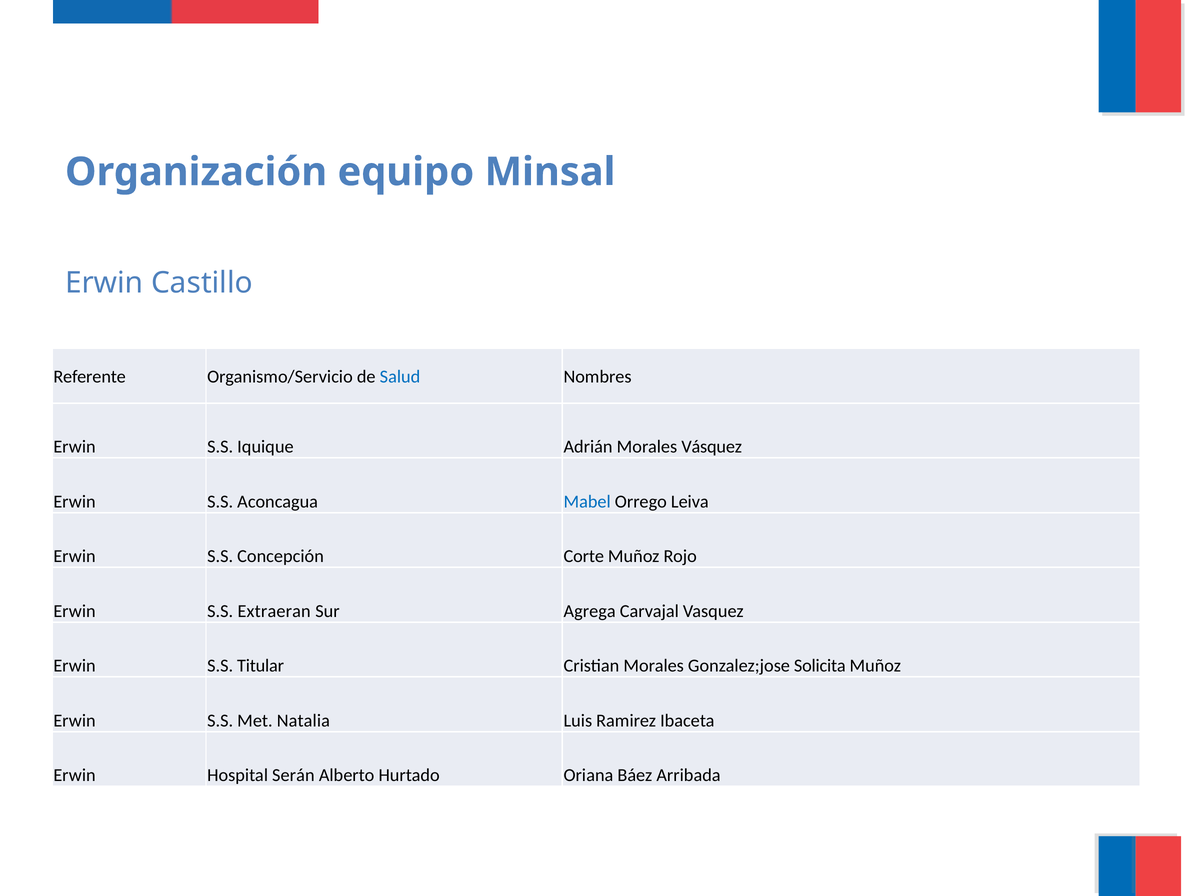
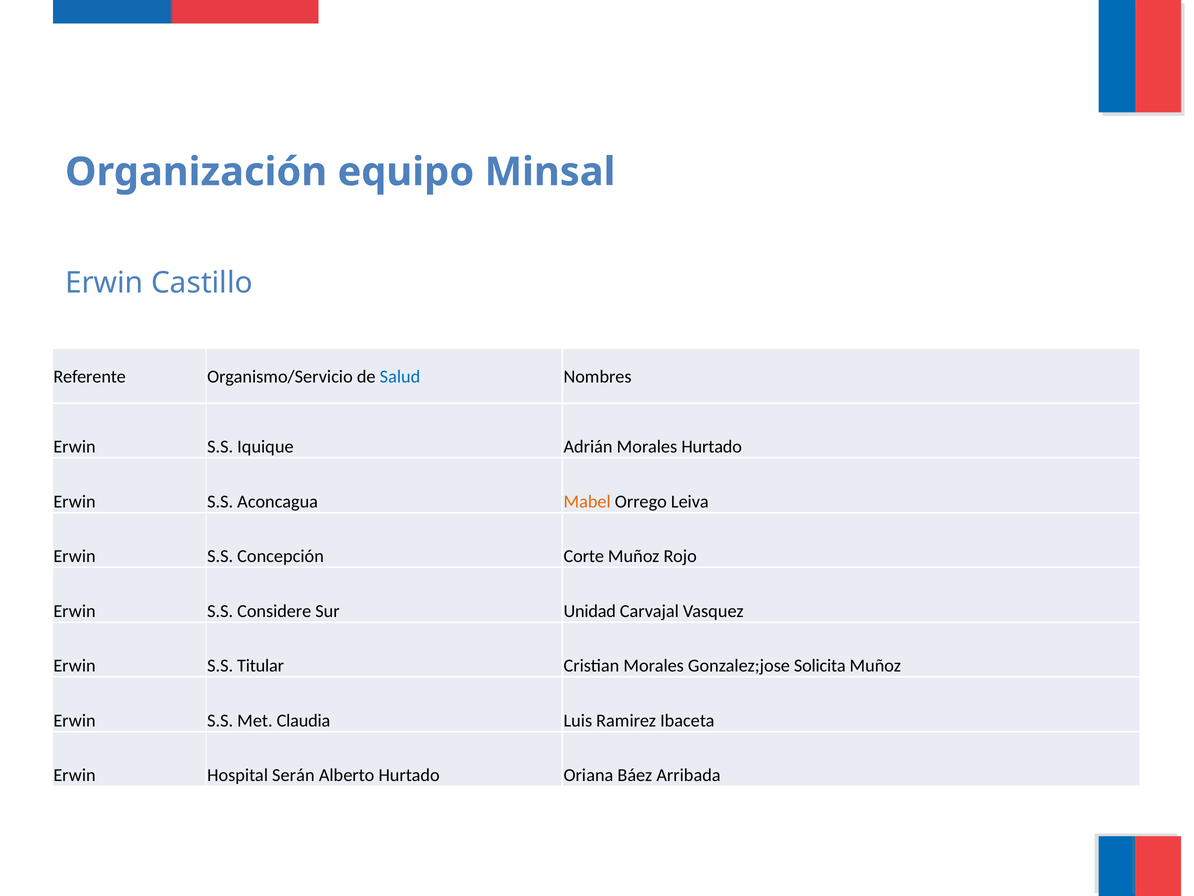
Morales Vásquez: Vásquez -> Hurtado (712, 447)
Mabel colour: blue -> orange (587, 501)
Extraeran: Extraeran -> Considere (274, 611)
Agrega: Agrega -> Unidad (590, 611)
Natalia: Natalia -> Claudia (304, 720)
